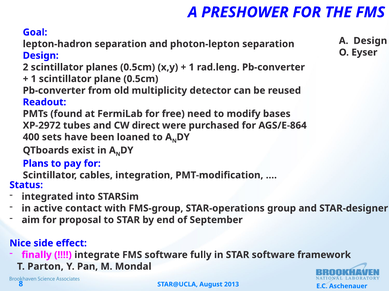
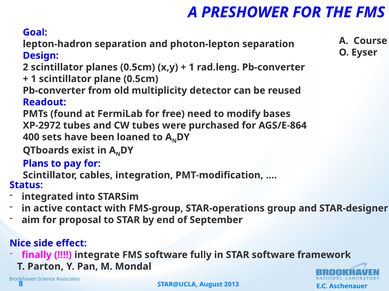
A Design: Design -> Course (370, 41)
CW direct: direct -> tubes (146, 126)
